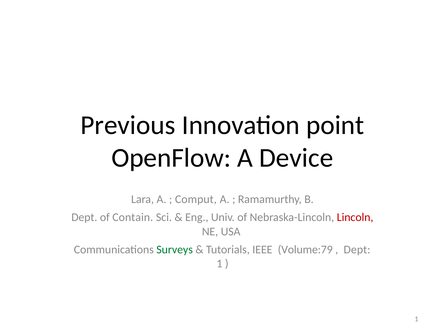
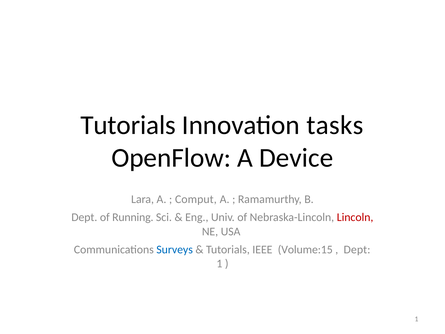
Previous: Previous -> Tutorials (128, 125)
point: point -> tasks (335, 125)
Contain: Contain -> Running (133, 217)
Surveys colour: green -> blue (175, 249)
Volume:79: Volume:79 -> Volume:15 (305, 249)
